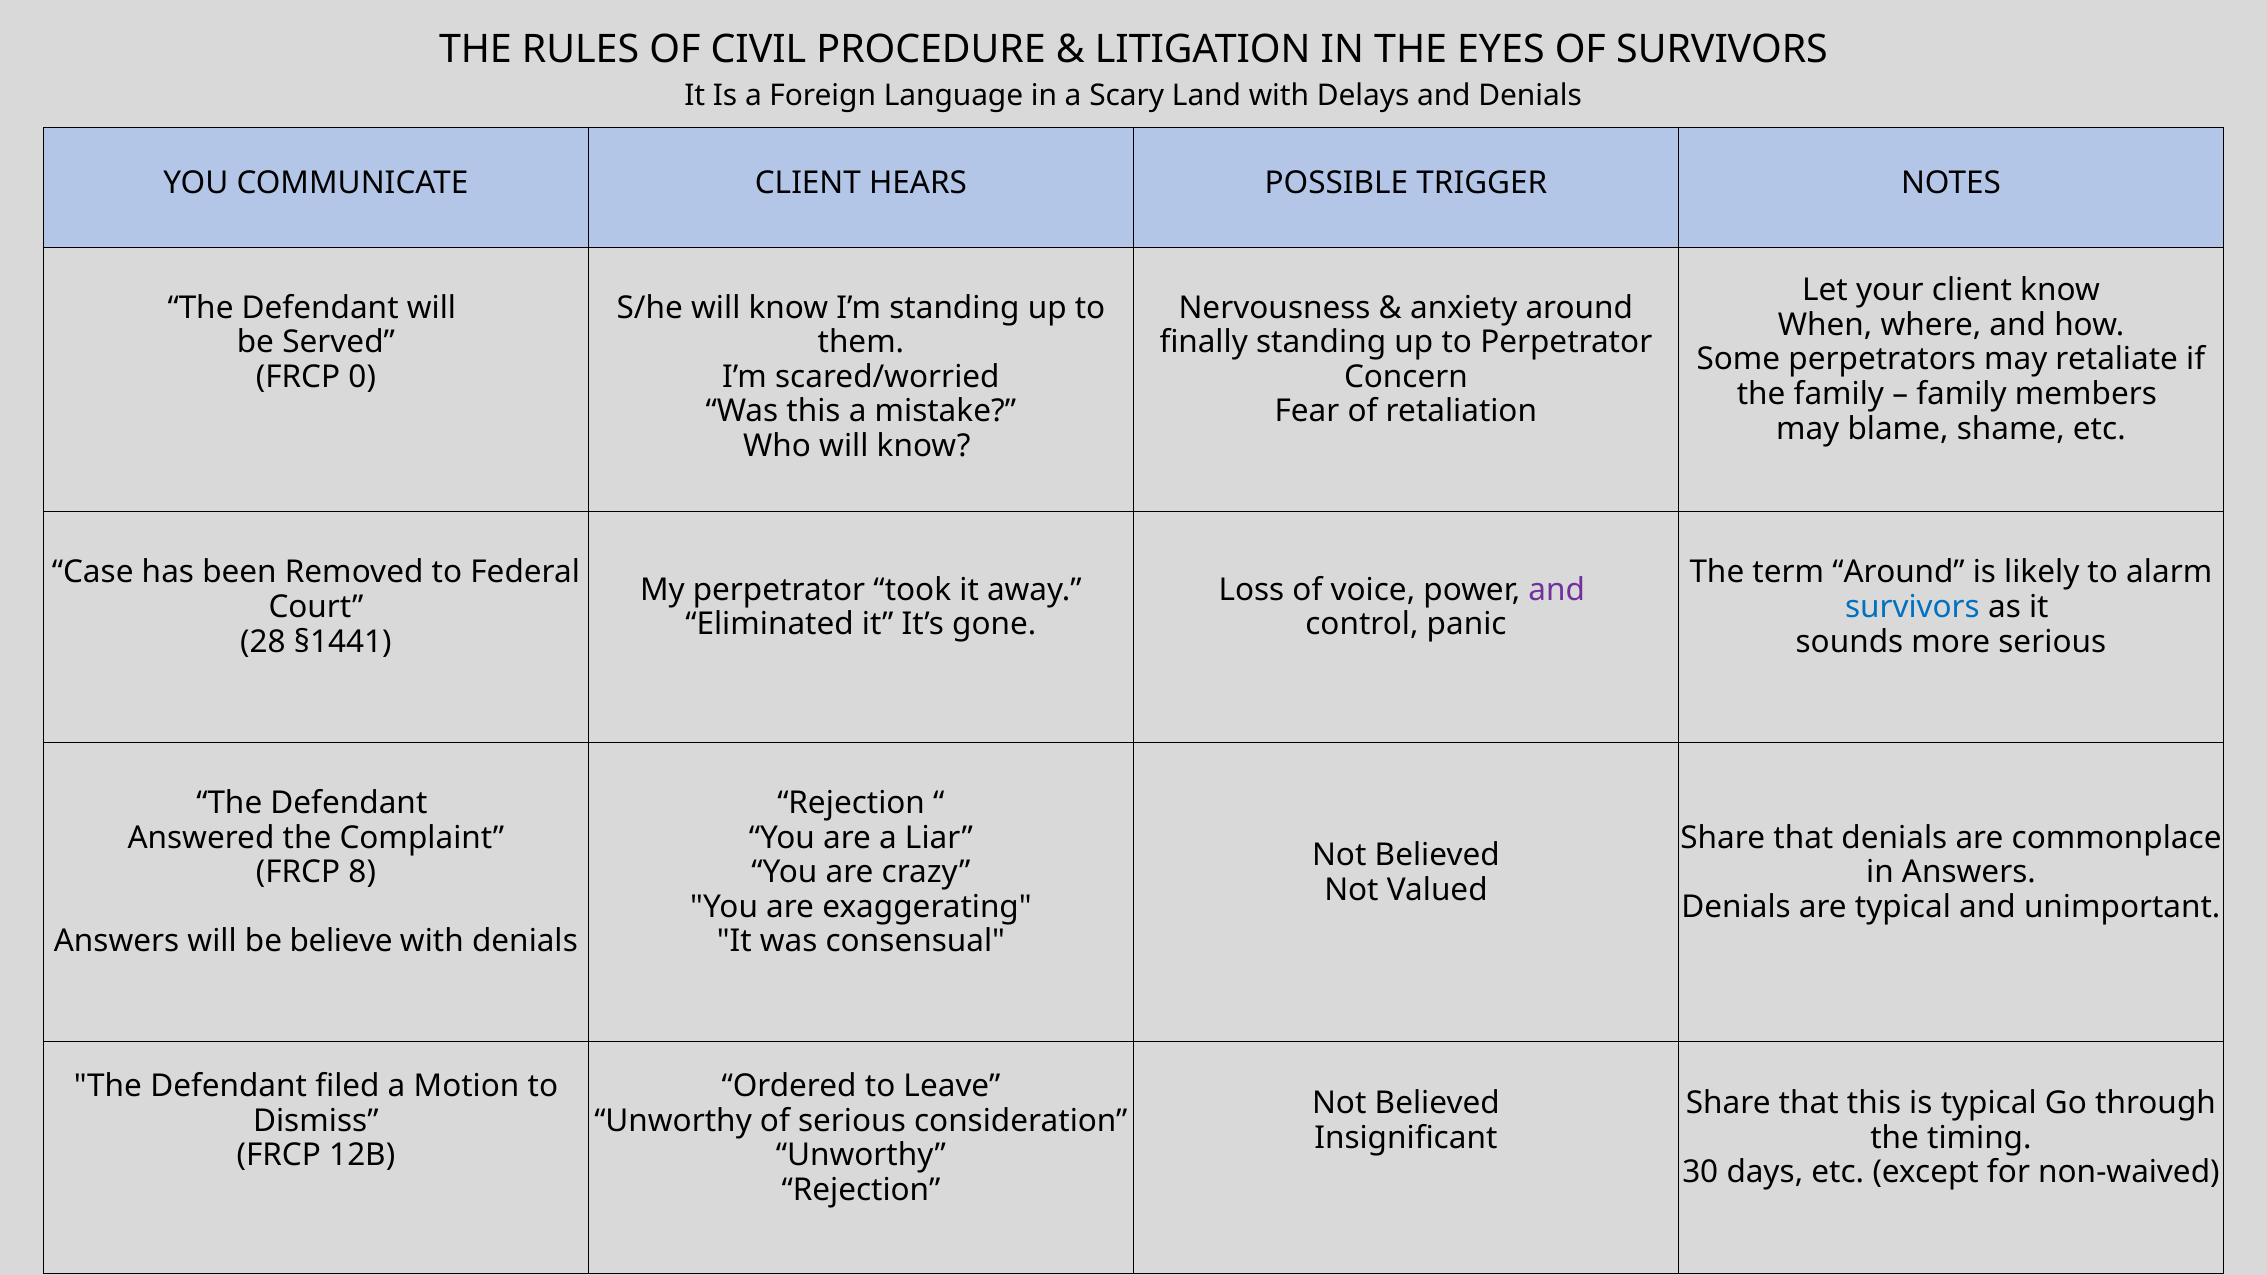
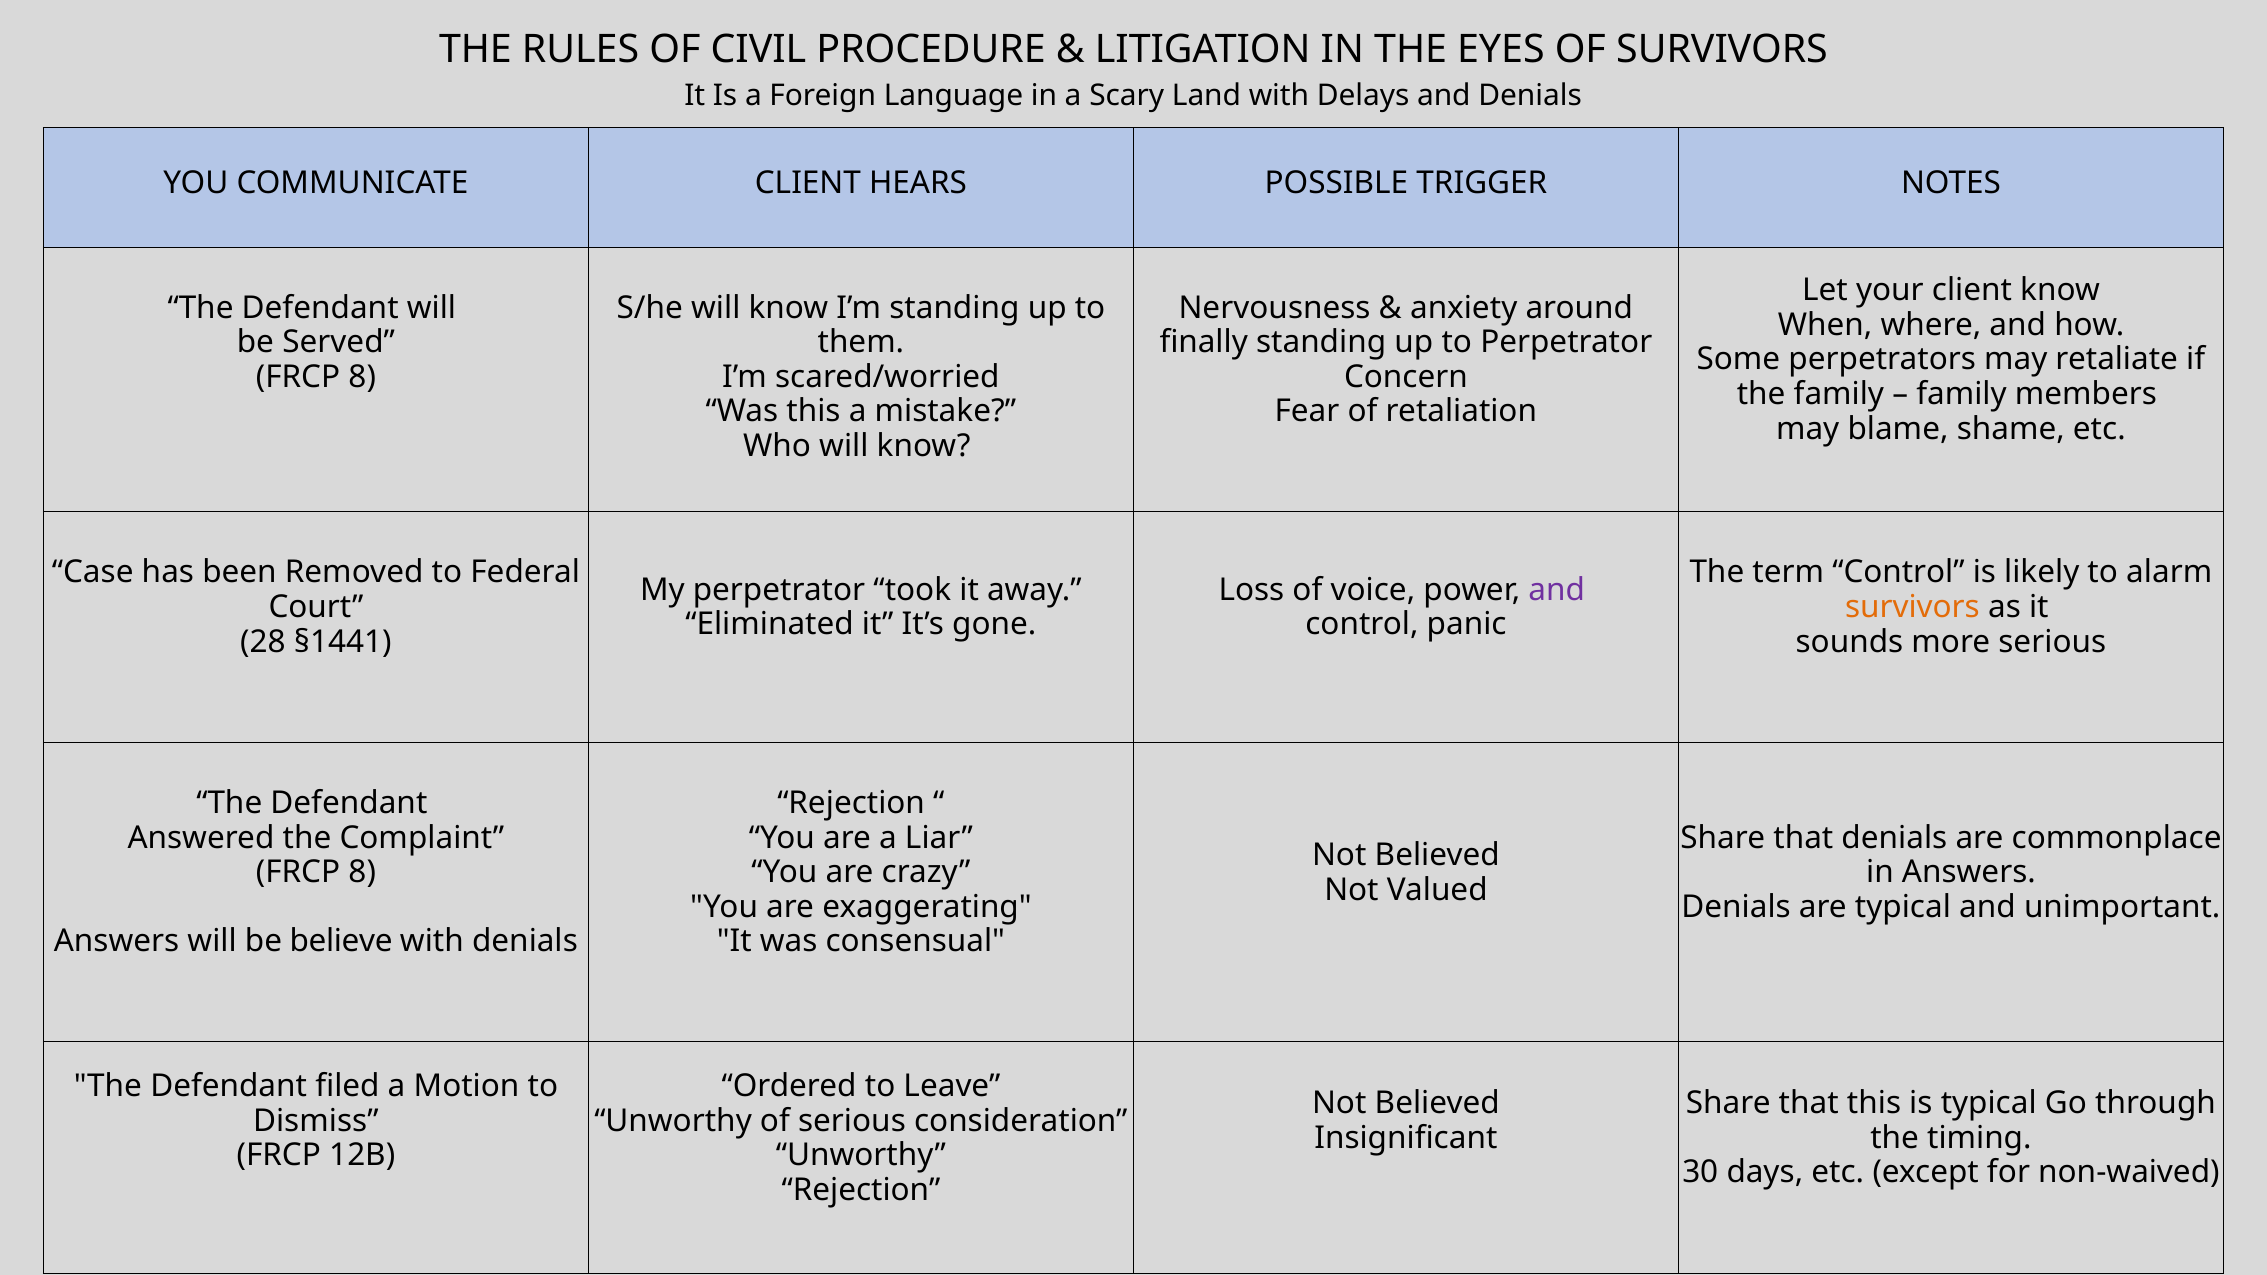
0: 0 -> 8 (362, 377)
term Around: Around -> Control (1898, 573)
survivors colour: blue -> orange (1912, 607)
